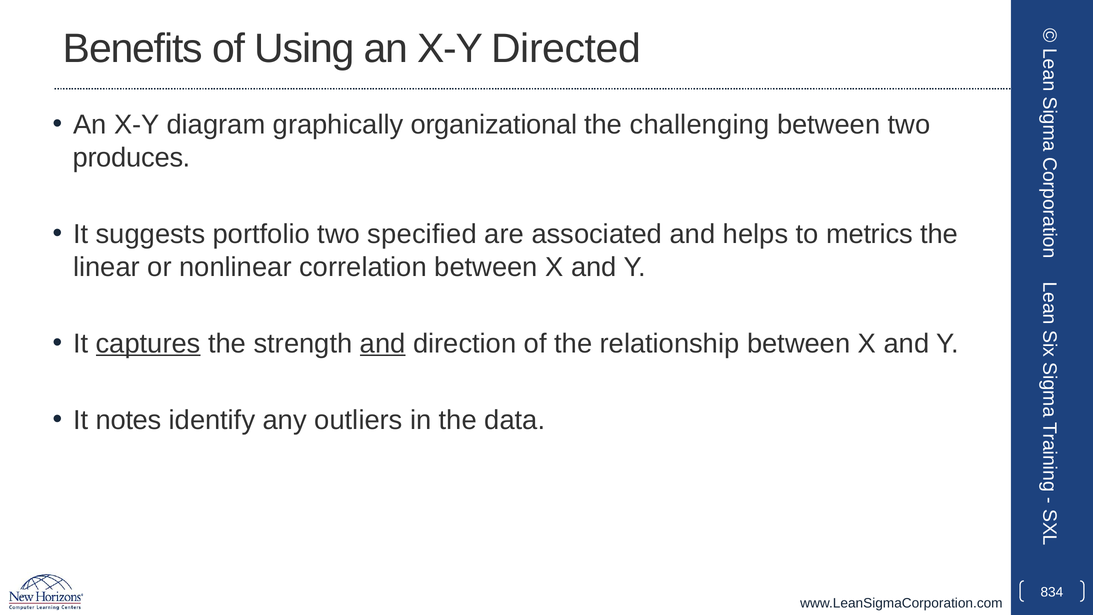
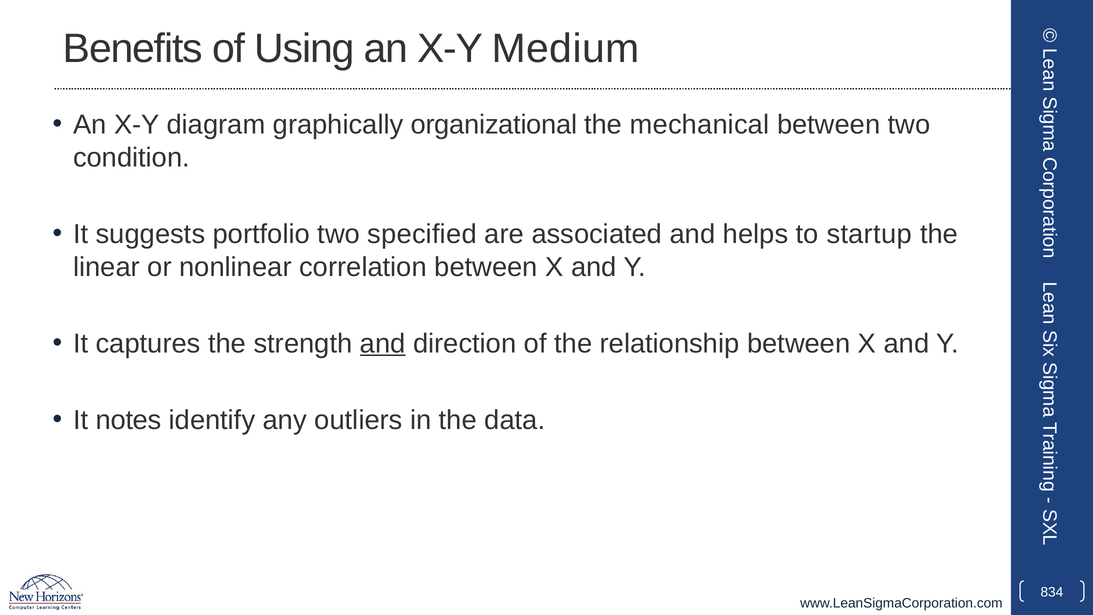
Directed: Directed -> Medium (566, 49)
challenging: challenging -> mechanical (700, 125)
produces: produces -> condition (132, 158)
metrics: metrics -> startup (869, 234)
captures underline: present -> none (148, 343)
